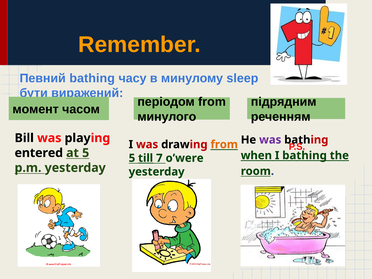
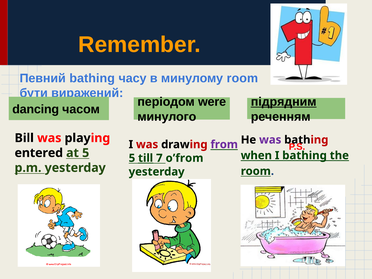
минулому sleep: sleep -> room (242, 78)
періодом from: from -> were (212, 102)
підрядним underline: none -> present (284, 102)
момент: момент -> dancing (36, 109)
from colour: orange -> purple (224, 144)
o’were: o’were -> o’from (185, 158)
